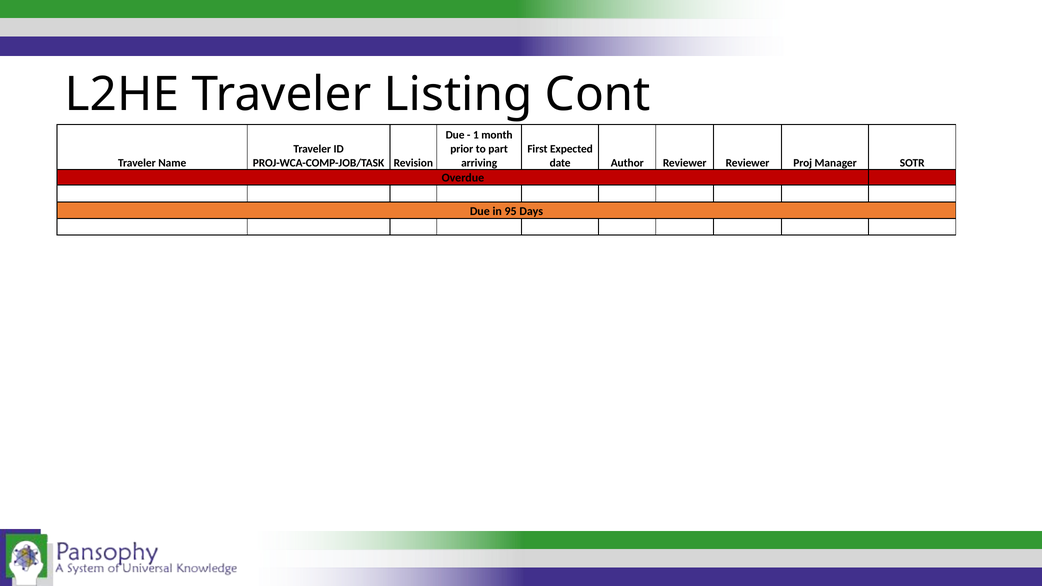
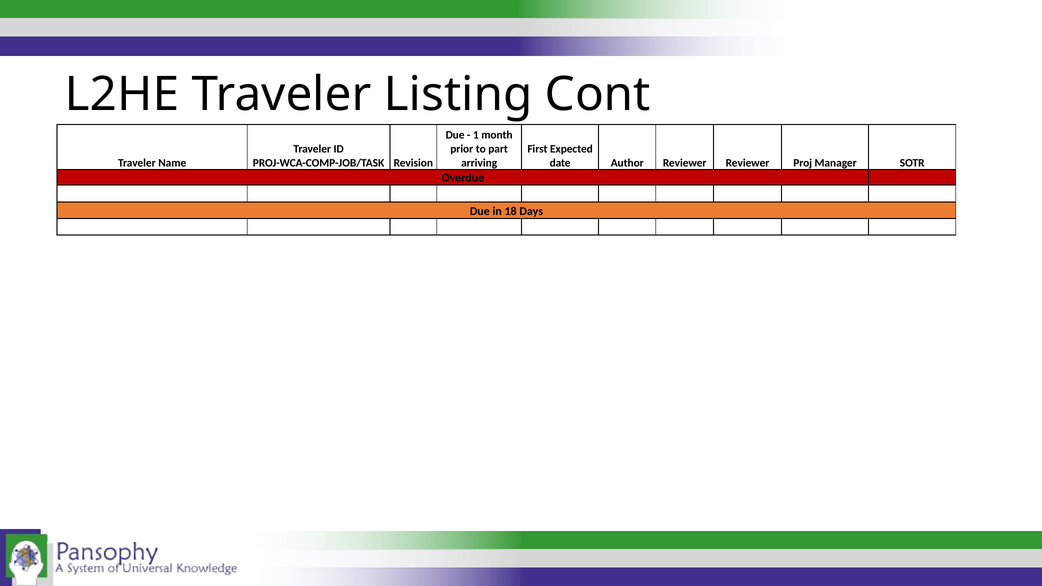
95: 95 -> 18 (511, 211)
